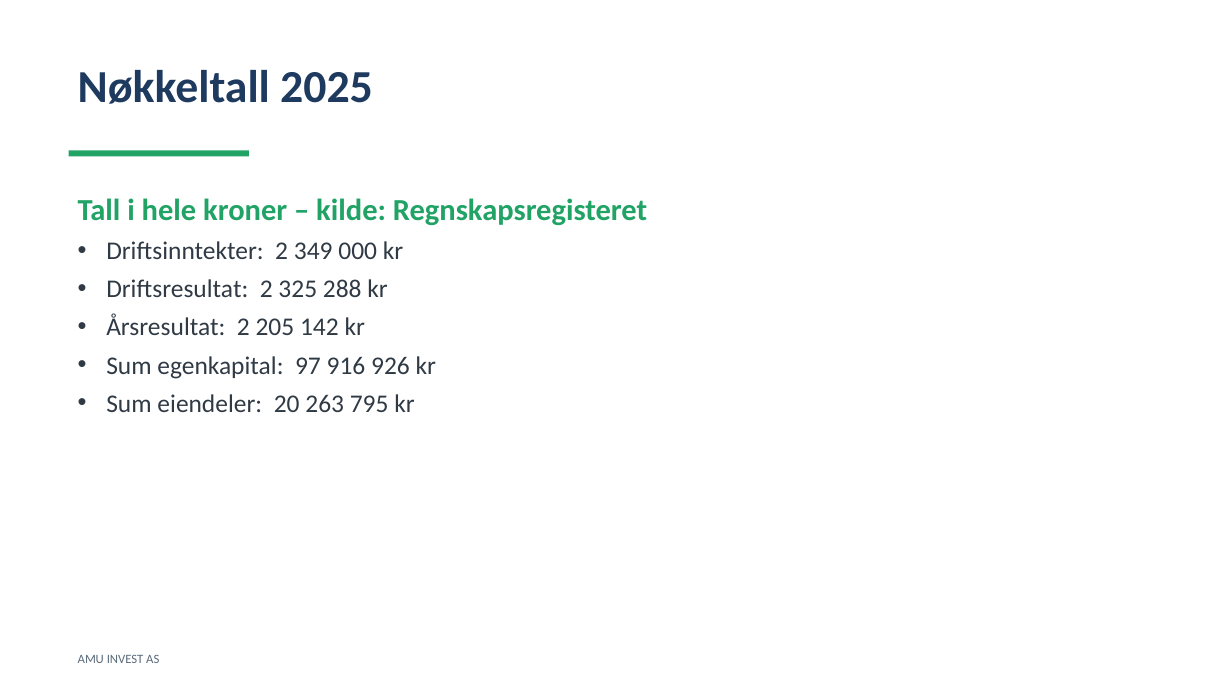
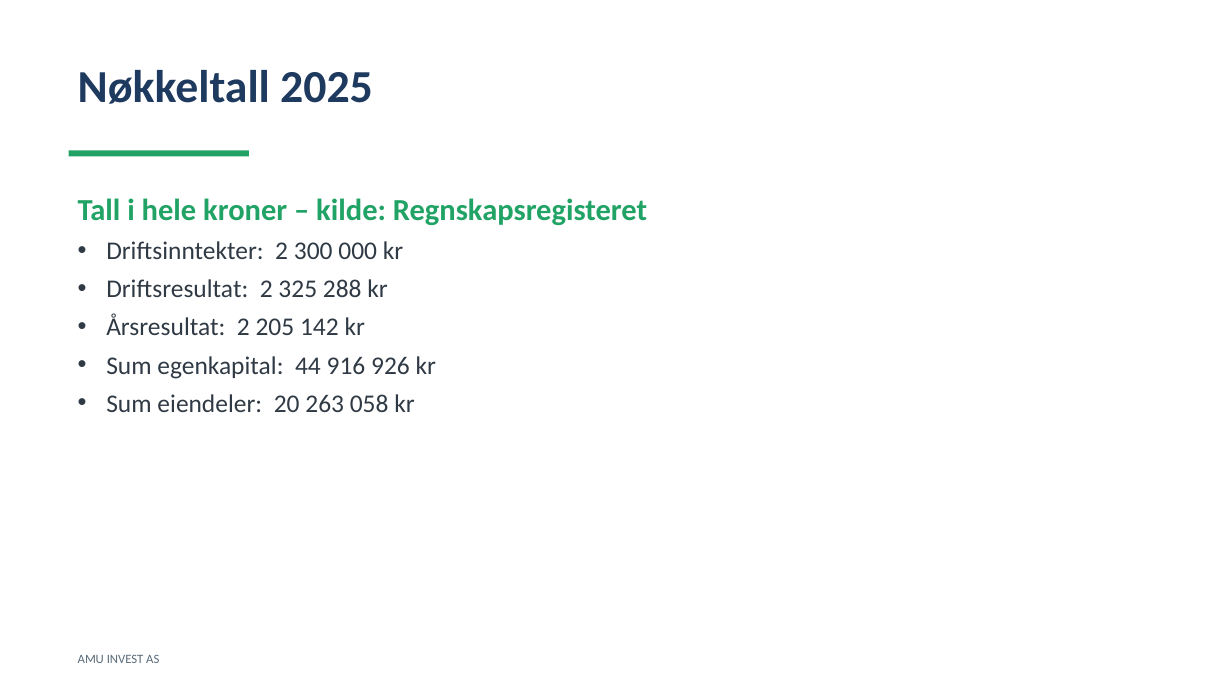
349: 349 -> 300 (313, 251)
97: 97 -> 44 (308, 366)
795: 795 -> 058 (369, 404)
